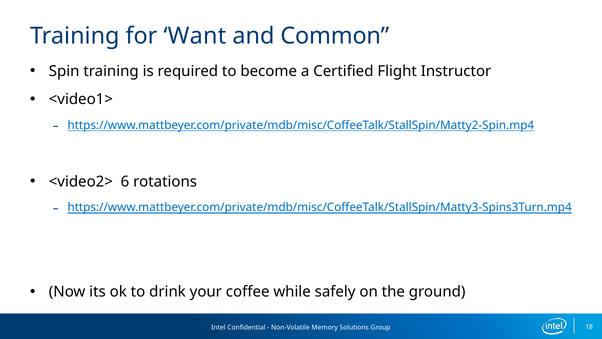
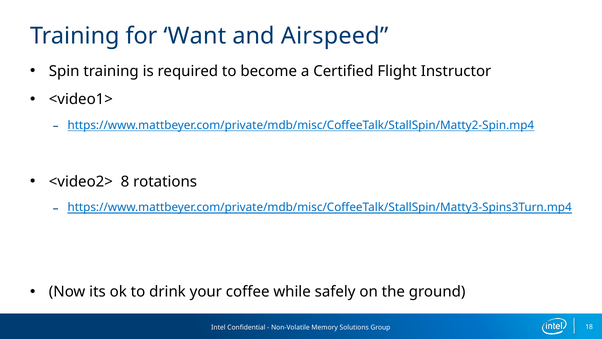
Common: Common -> Airspeed (335, 36)
6: 6 -> 8 (125, 181)
